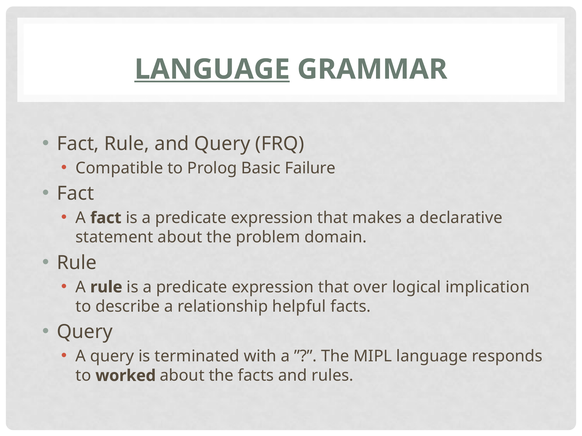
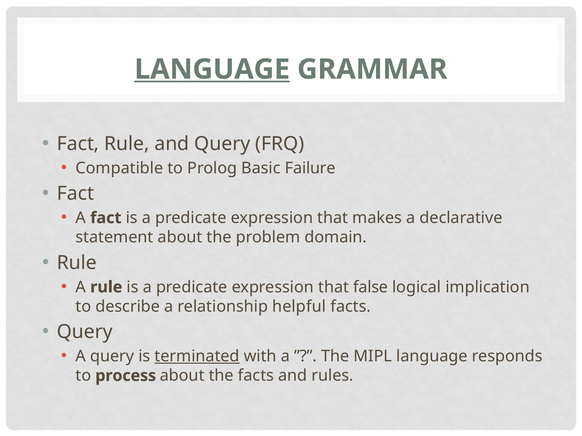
over: over -> false (371, 287)
terminated underline: none -> present (197, 357)
worked: worked -> process (126, 376)
